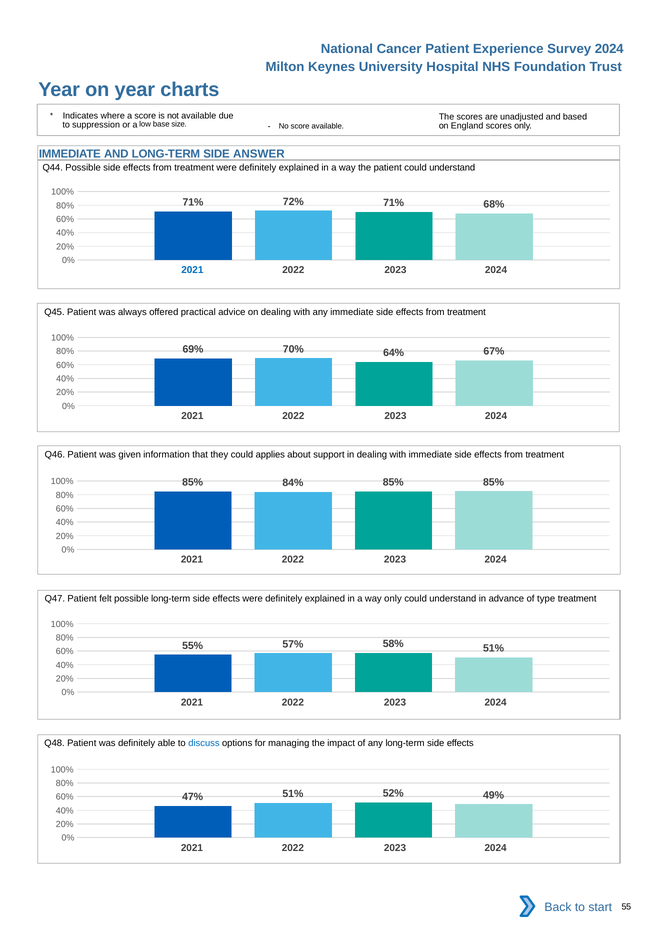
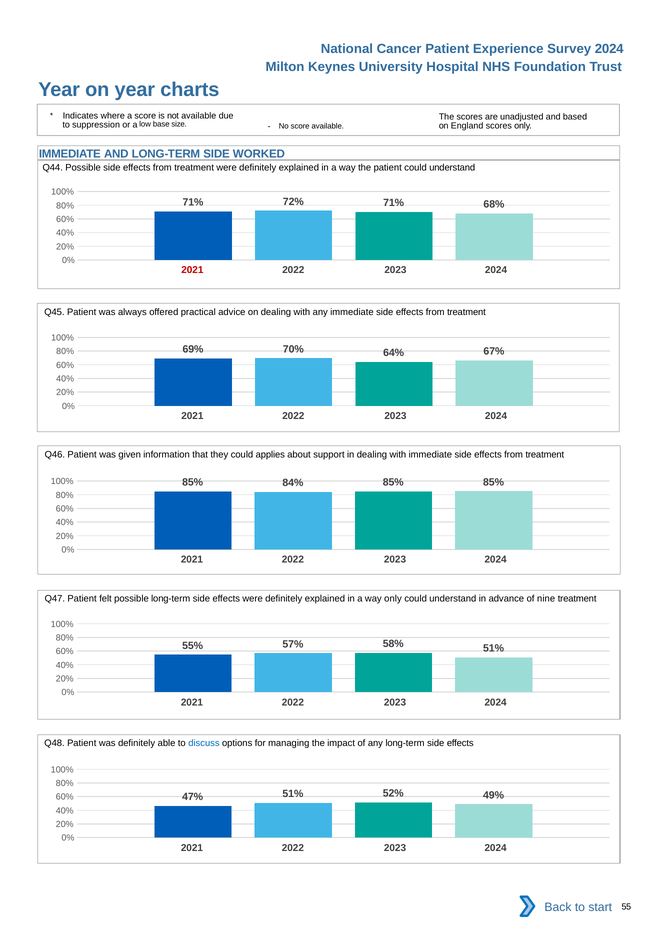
ANSWER: ANSWER -> WORKED (259, 154)
2021 colour: blue -> red (192, 270)
type: type -> nine (546, 598)
